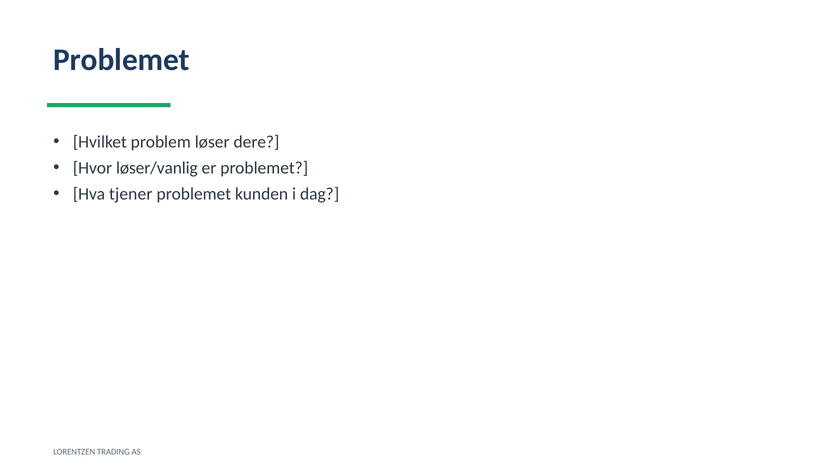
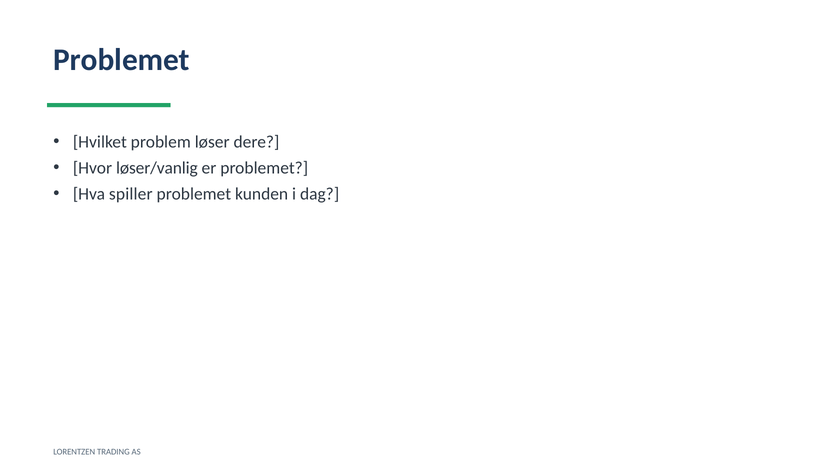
tjener: tjener -> spiller (131, 194)
